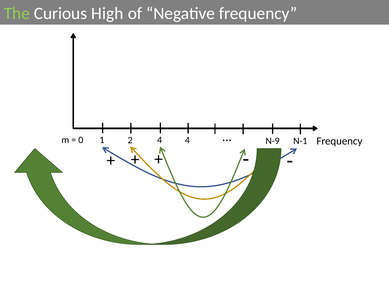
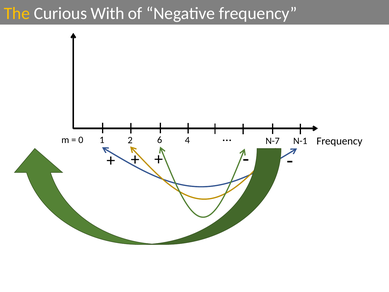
The colour: light green -> yellow (17, 13)
High: High -> With (108, 13)
0 4: 4 -> 6 (160, 140)
N-9: N-9 -> N-7 (273, 141)
